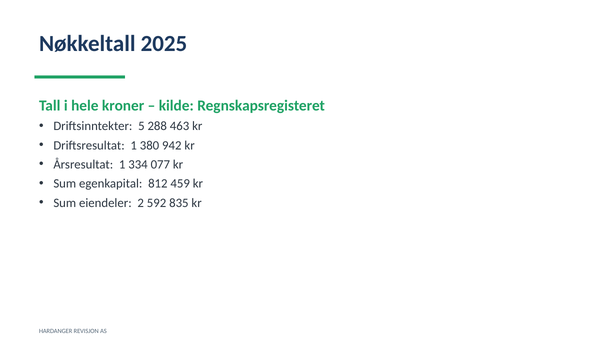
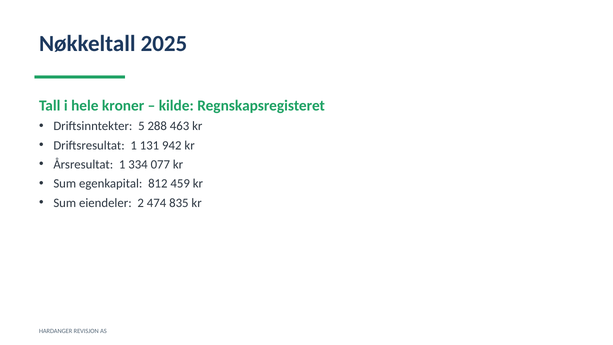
380: 380 -> 131 (149, 145)
592: 592 -> 474 (157, 203)
